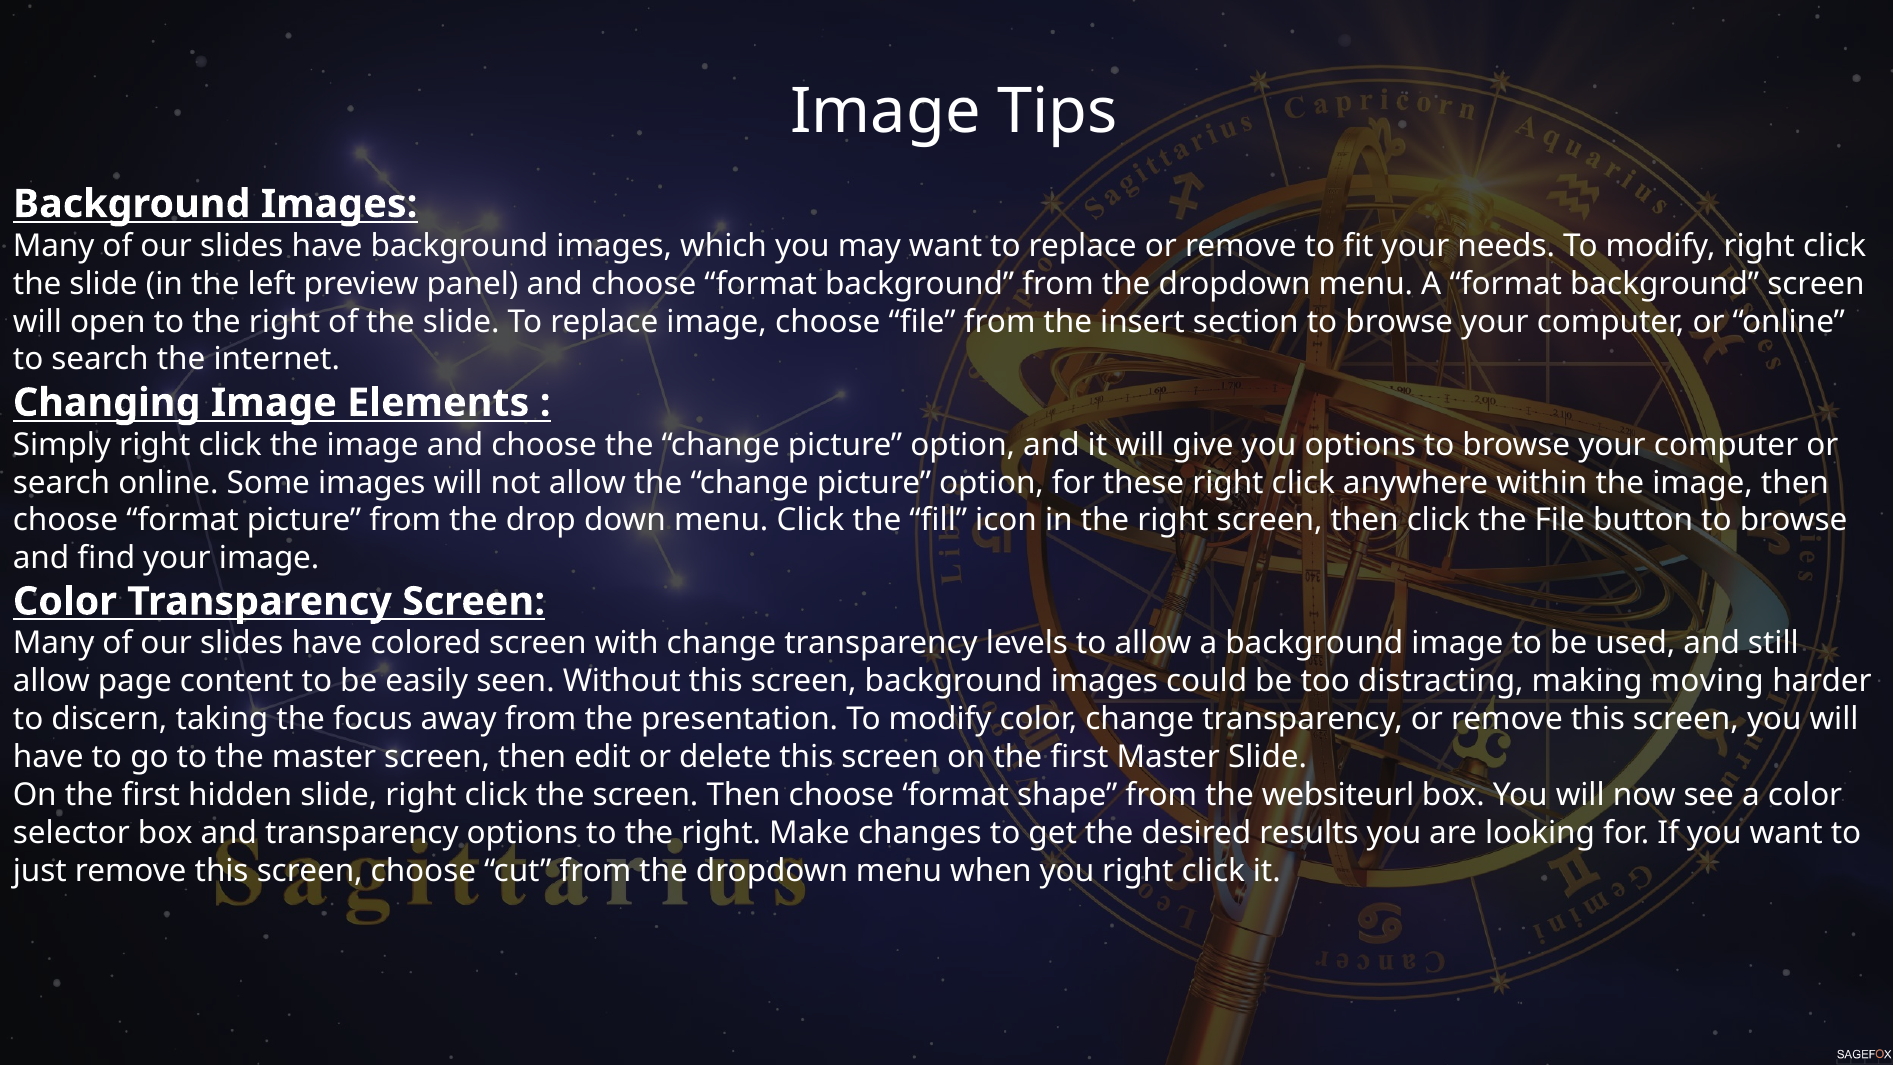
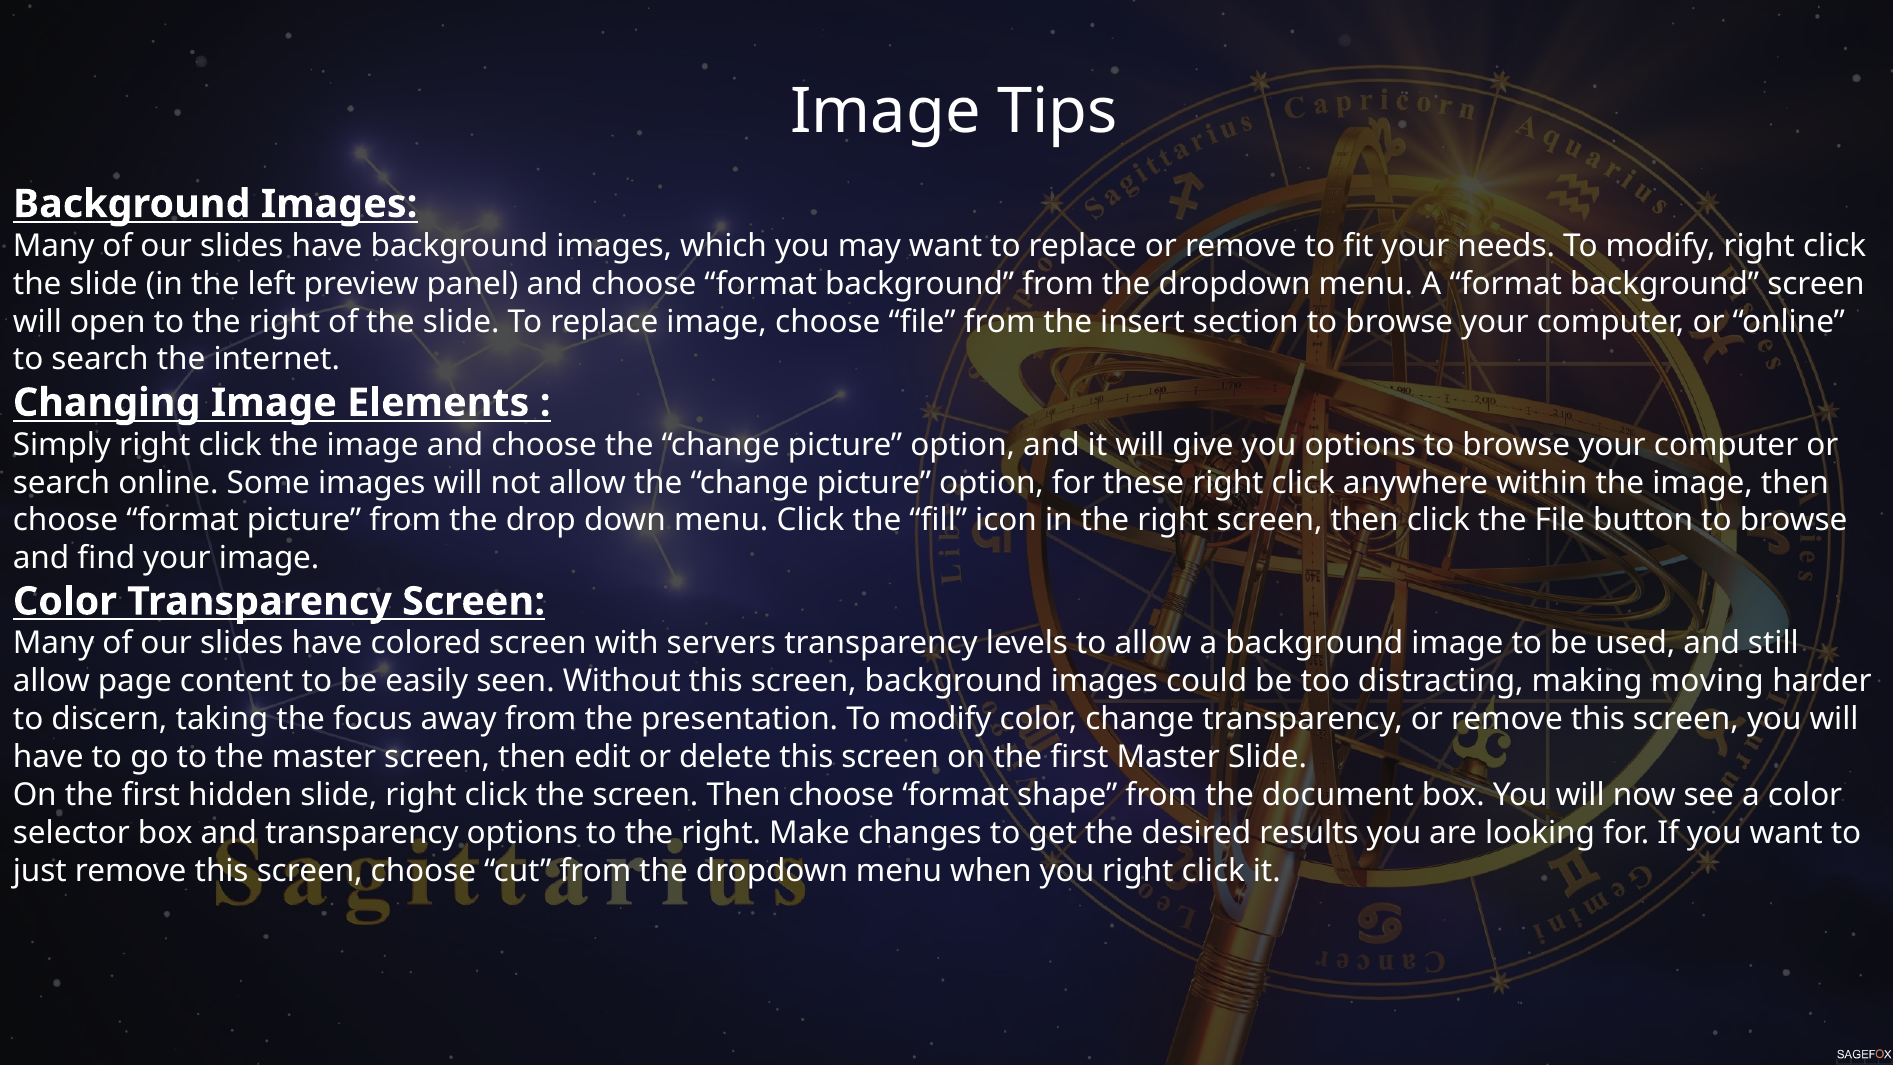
with change: change -> servers (721, 643)
websiteurl: websiteurl -> document (1338, 795)
